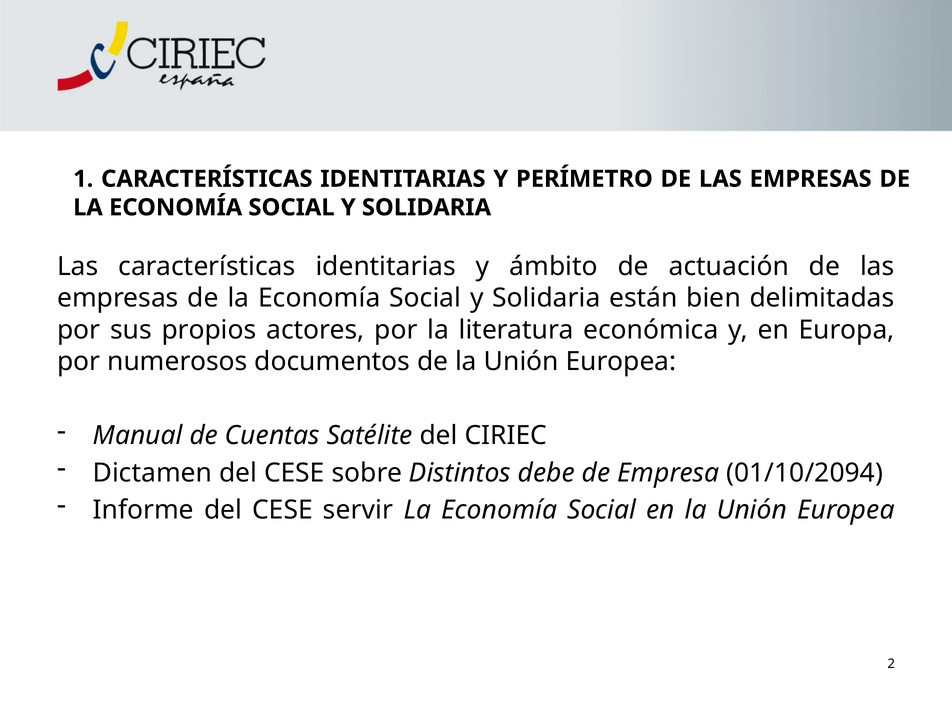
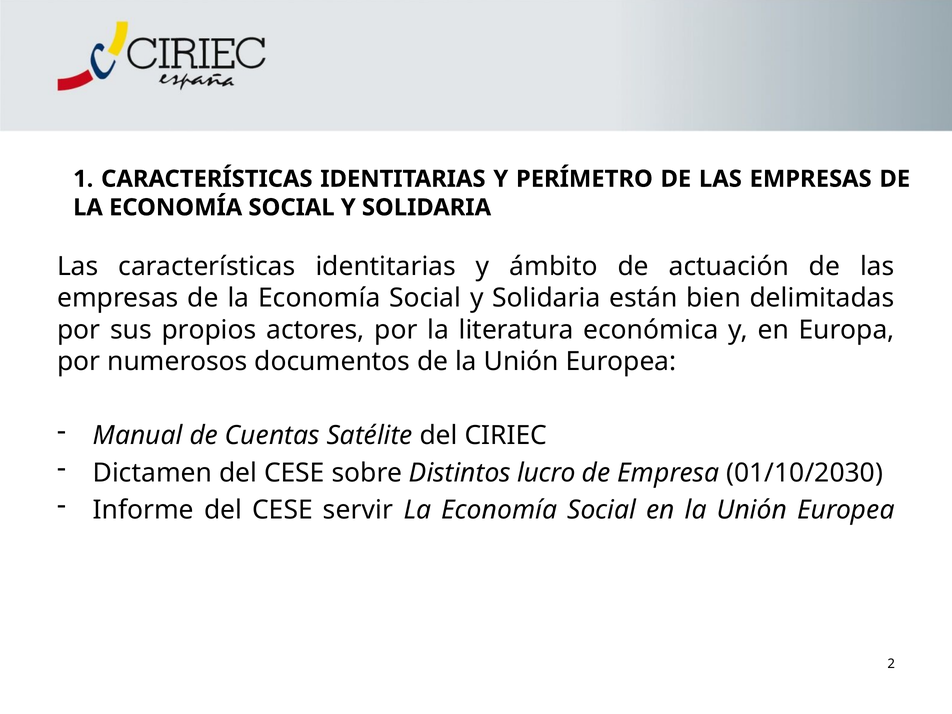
debe: debe -> lucro (547, 473)
01/10/2094: 01/10/2094 -> 01/10/2030 (805, 473)
